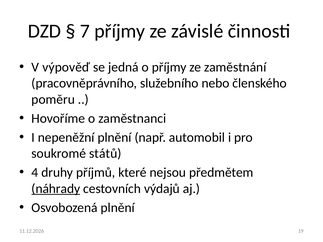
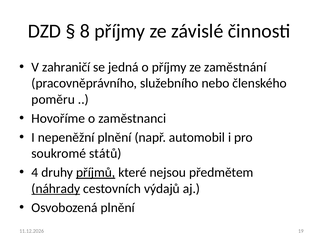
7: 7 -> 8 (85, 31)
výpověď: výpověď -> zahraničí (66, 67)
příjmů underline: none -> present (96, 173)
